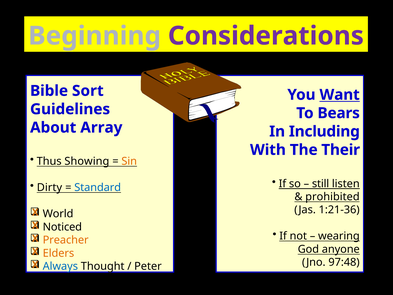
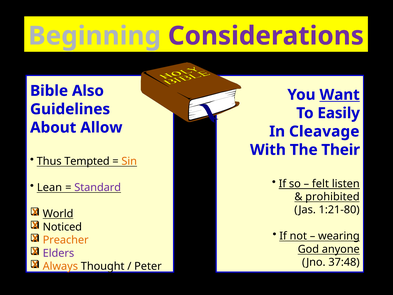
Sort: Sort -> Also (88, 91)
Bears: Bears -> Easily (339, 113)
Array: Array -> Allow (101, 127)
Including: Including -> Cleavage (324, 131)
Showing: Showing -> Tempted (87, 161)
still: still -> felt (320, 184)
Dirty: Dirty -> Lean (49, 187)
Standard colour: blue -> purple (98, 187)
1:21-36: 1:21-36 -> 1:21-80 (339, 210)
World underline: none -> present (58, 214)
Elders colour: orange -> purple (58, 253)
97:48: 97:48 -> 37:48 (344, 262)
Always colour: blue -> orange (60, 266)
